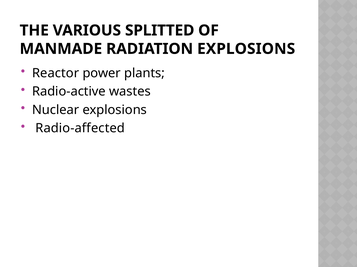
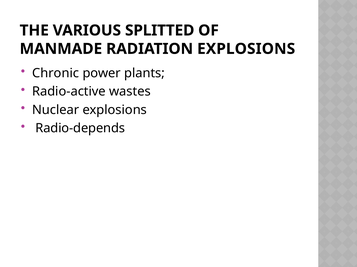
Reactor: Reactor -> Chronic (56, 73)
Radio-affected: Radio-affected -> Radio-depends (80, 129)
